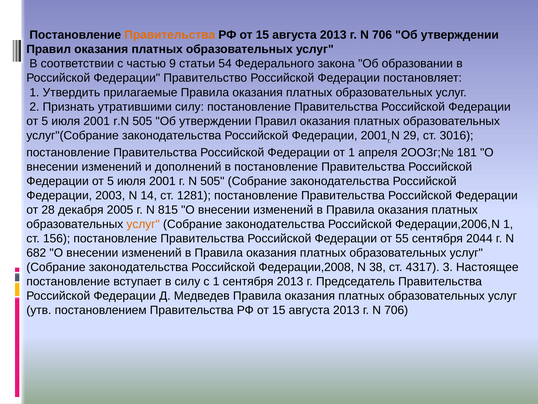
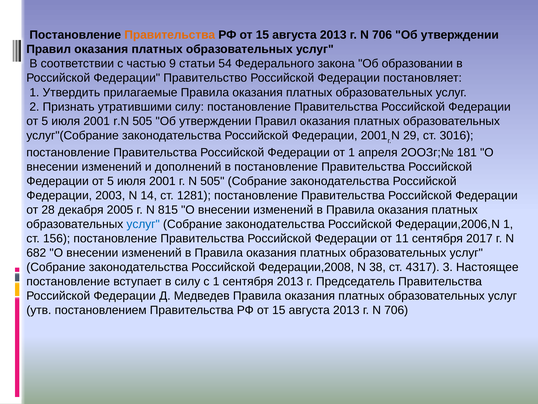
услуг colour: orange -> blue (143, 224)
55: 55 -> 11 (402, 238)
2044: 2044 -> 2017 (479, 238)
